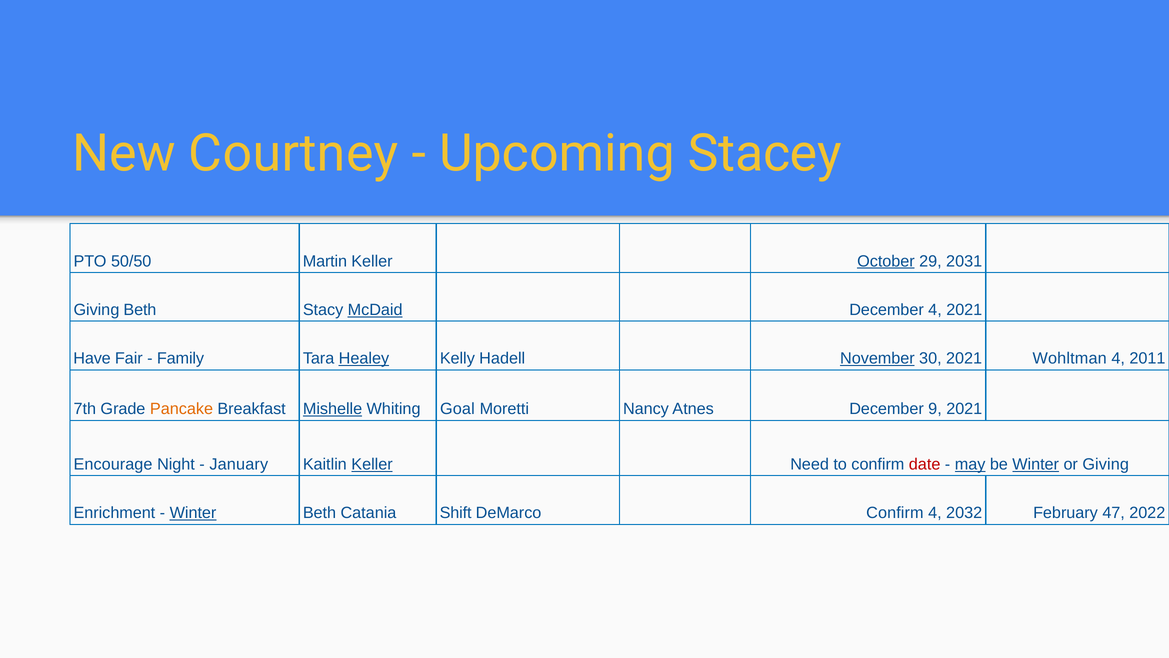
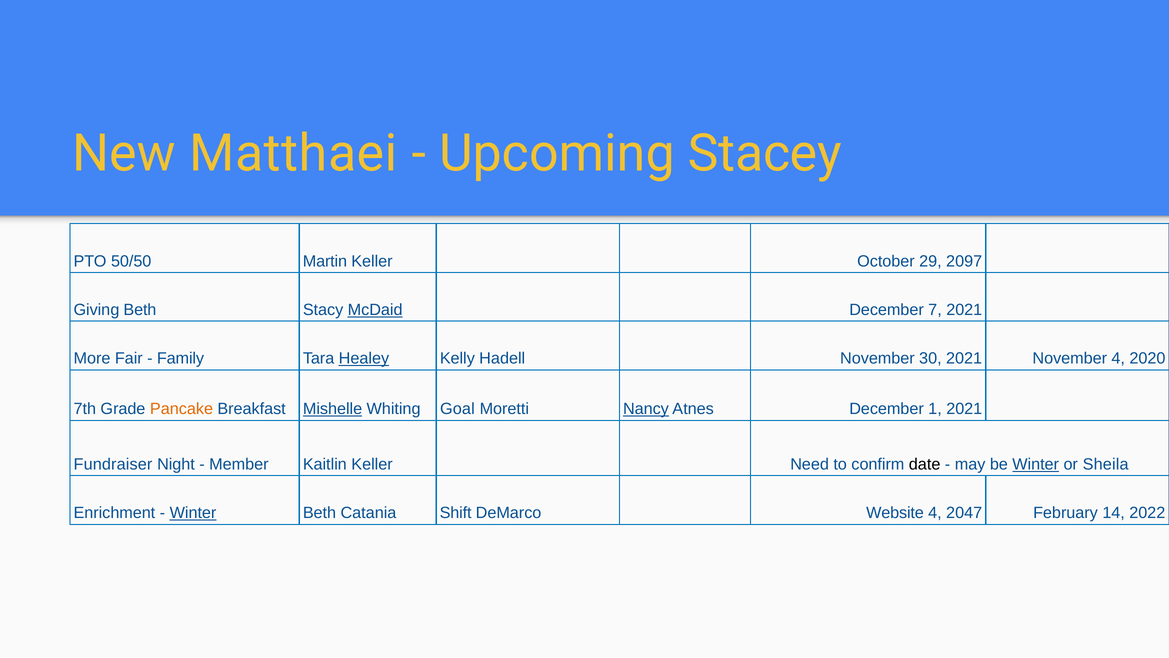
Courtney: Courtney -> Matthaei (293, 153)
October underline: present -> none (886, 261)
2031: 2031 -> 2097 (964, 261)
December 4: 4 -> 7 (935, 310)
Have: Have -> More (92, 358)
November underline: present -> none (877, 358)
2021 Wohltman: Wohltman -> November (1070, 358)
2011: 2011 -> 2020 (1147, 358)
Nancy underline: none -> present (646, 409)
9: 9 -> 1 (935, 409)
Encourage: Encourage -> Fundraiser (113, 464)
January: January -> Member (239, 464)
Keller underline: present -> none (372, 464)
date colour: red -> black (925, 464)
may underline: present -> none (970, 464)
or Giving: Giving -> Sheila (1106, 464)
DeMarco Confirm: Confirm -> Website (895, 513)
2032: 2032 -> 2047 (964, 513)
47: 47 -> 14 (1114, 513)
